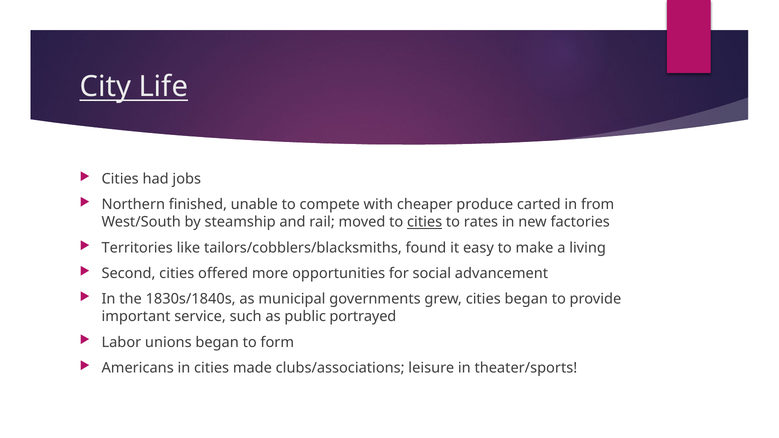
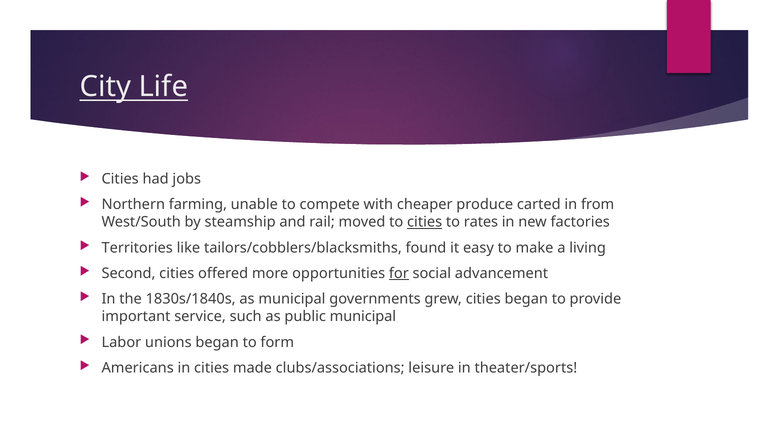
finished: finished -> farming (198, 205)
for underline: none -> present (399, 274)
public portrayed: portrayed -> municipal (363, 317)
